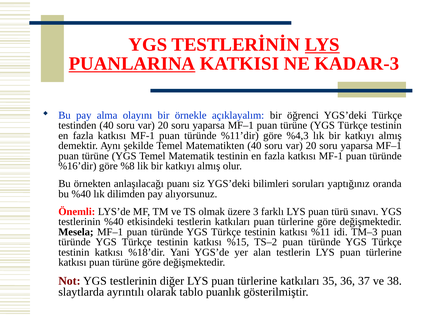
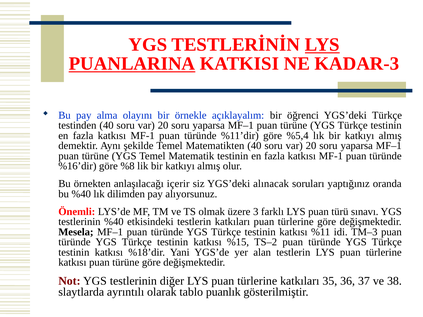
%4,3: %4,3 -> %5,4 (298, 136)
puanı: puanı -> içerir (178, 184)
bilimleri: bilimleri -> alınacak (271, 184)
